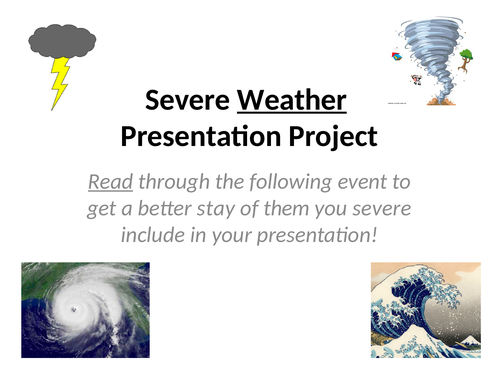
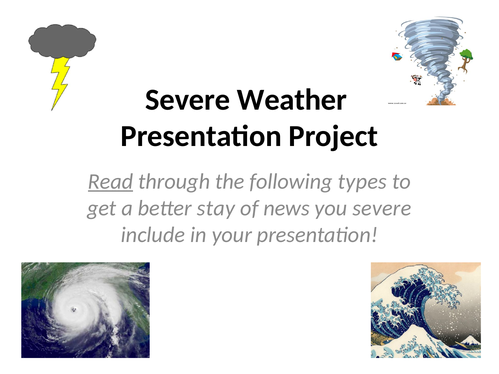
Weather underline: present -> none (292, 100)
event: event -> types (362, 182)
them: them -> news (287, 208)
